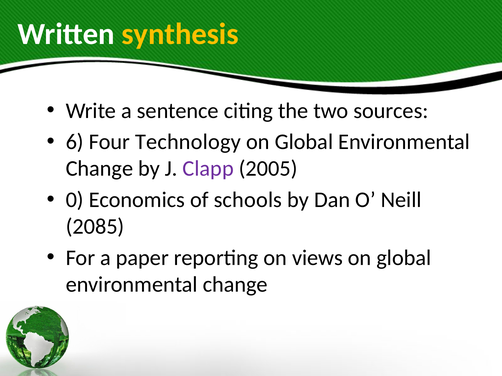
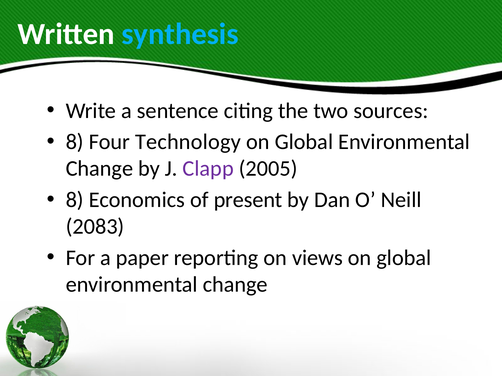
synthesis colour: yellow -> light blue (180, 34)
6: 6 -> 8 (75, 142)
0: 0 -> 8 (75, 200)
schools: schools -> present (248, 200)
2085: 2085 -> 2083 (95, 227)
